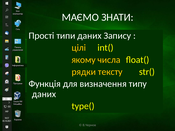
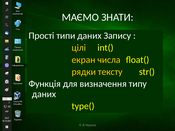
якому: якому -> екран (83, 60)
